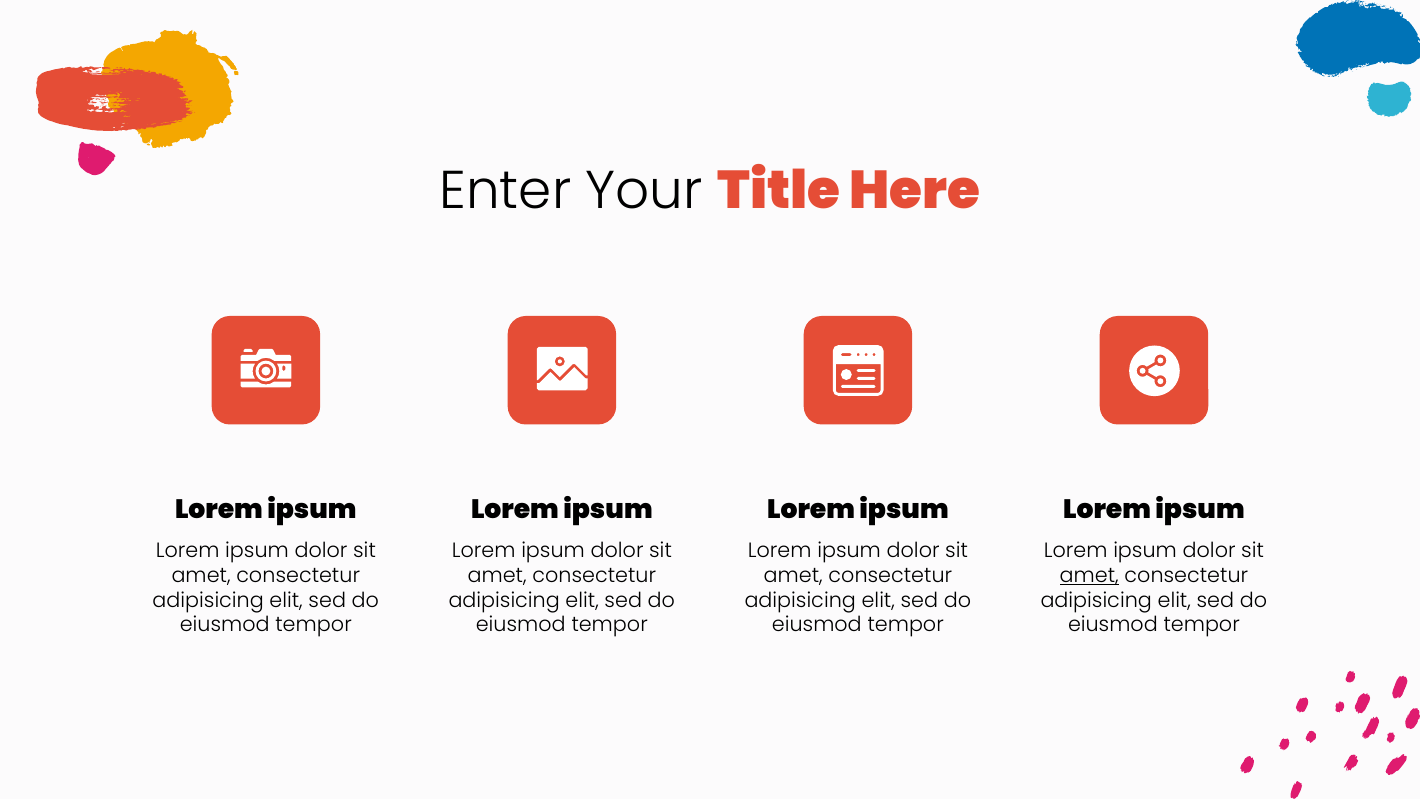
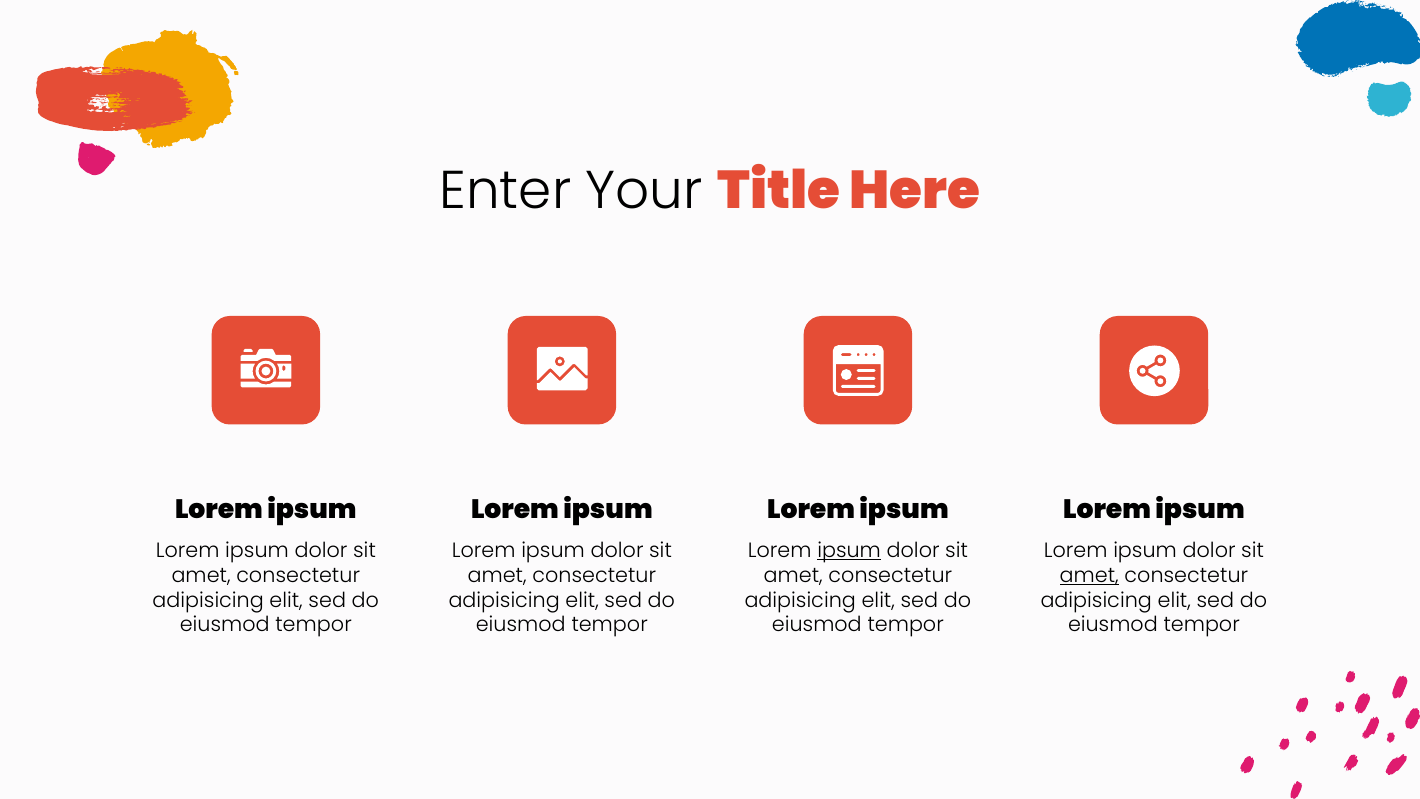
ipsum underline: none -> present (849, 550)
